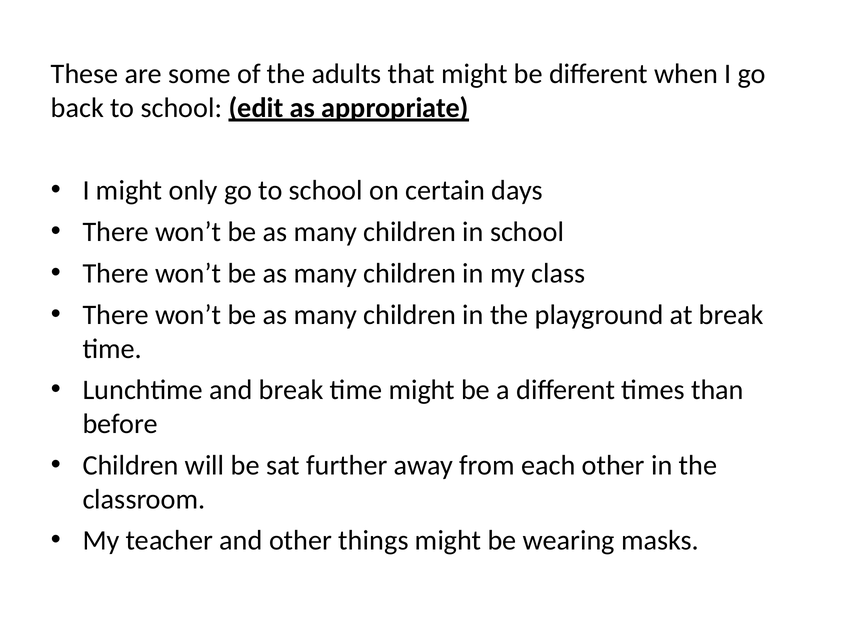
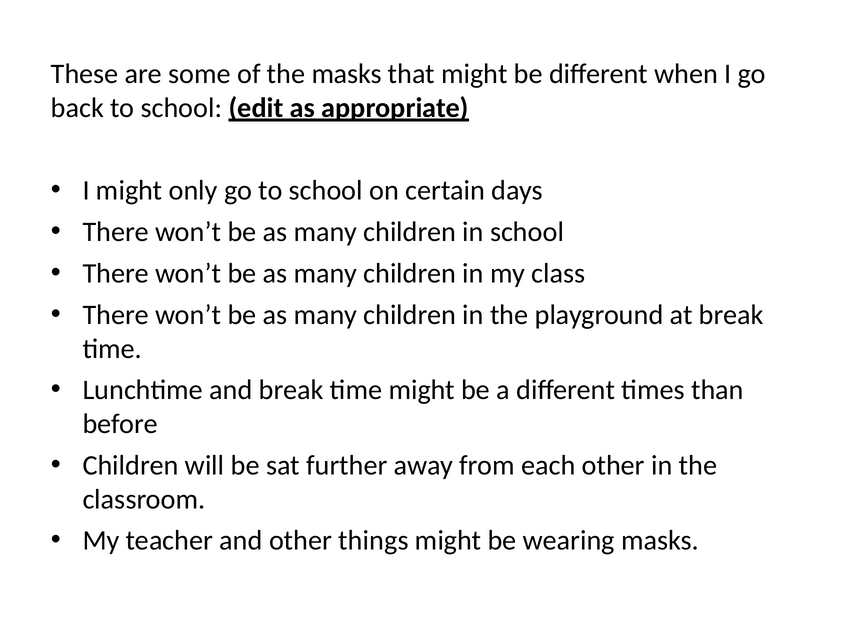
the adults: adults -> masks (347, 74)
